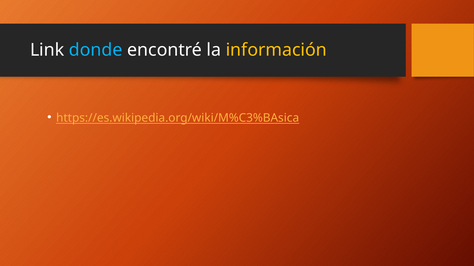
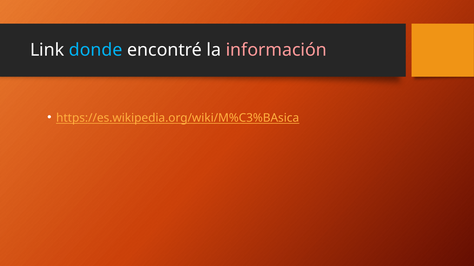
información colour: yellow -> pink (276, 50)
